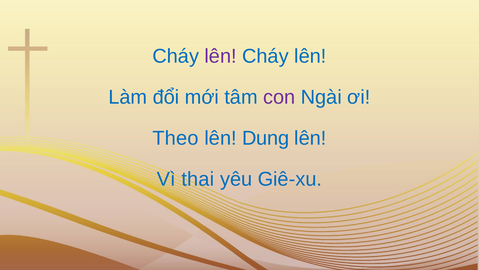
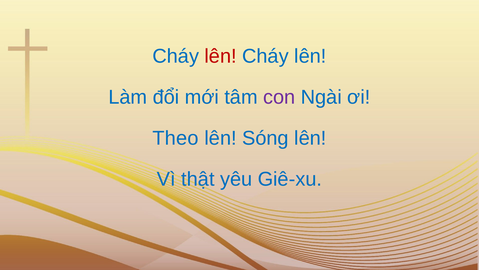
lên colour: purple -> red (221, 56)
Dung: Dung -> Sóng (265, 138)
thai: thai -> thật (198, 179)
